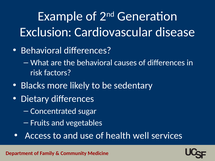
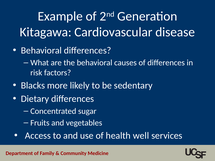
Exclusion: Exclusion -> Kitagawa (46, 32)
